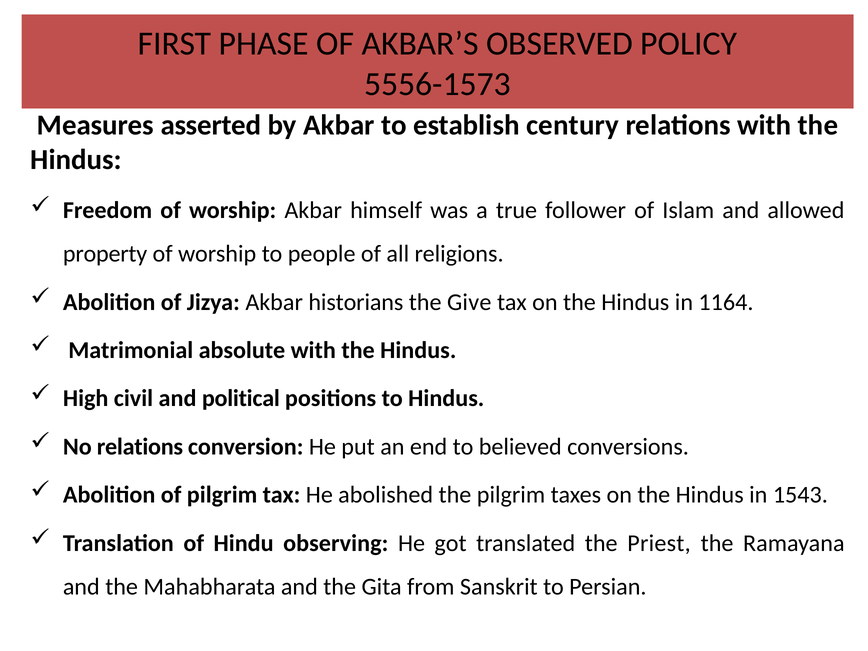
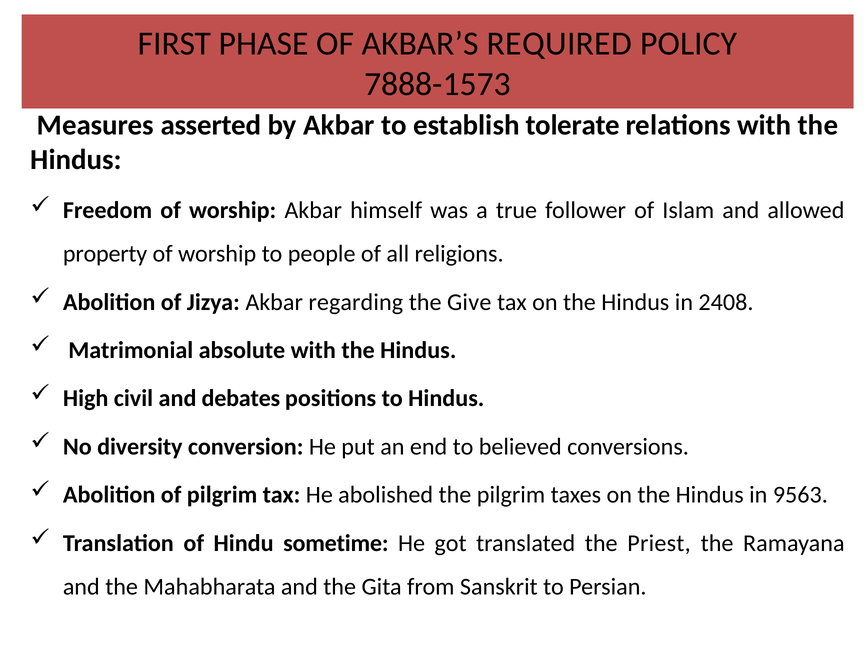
OBSERVED: OBSERVED -> REQUIRED (559, 44)
5556-1573: 5556-1573 -> 7888-1573 (438, 84)
century: century -> tolerate (573, 125)
historians: historians -> regarding (356, 302)
1164: 1164 -> 2408 (726, 302)
political: political -> debates (241, 399)
No relations: relations -> diversity (140, 447)
1543: 1543 -> 9563 (800, 495)
observing: observing -> sometime (336, 543)
